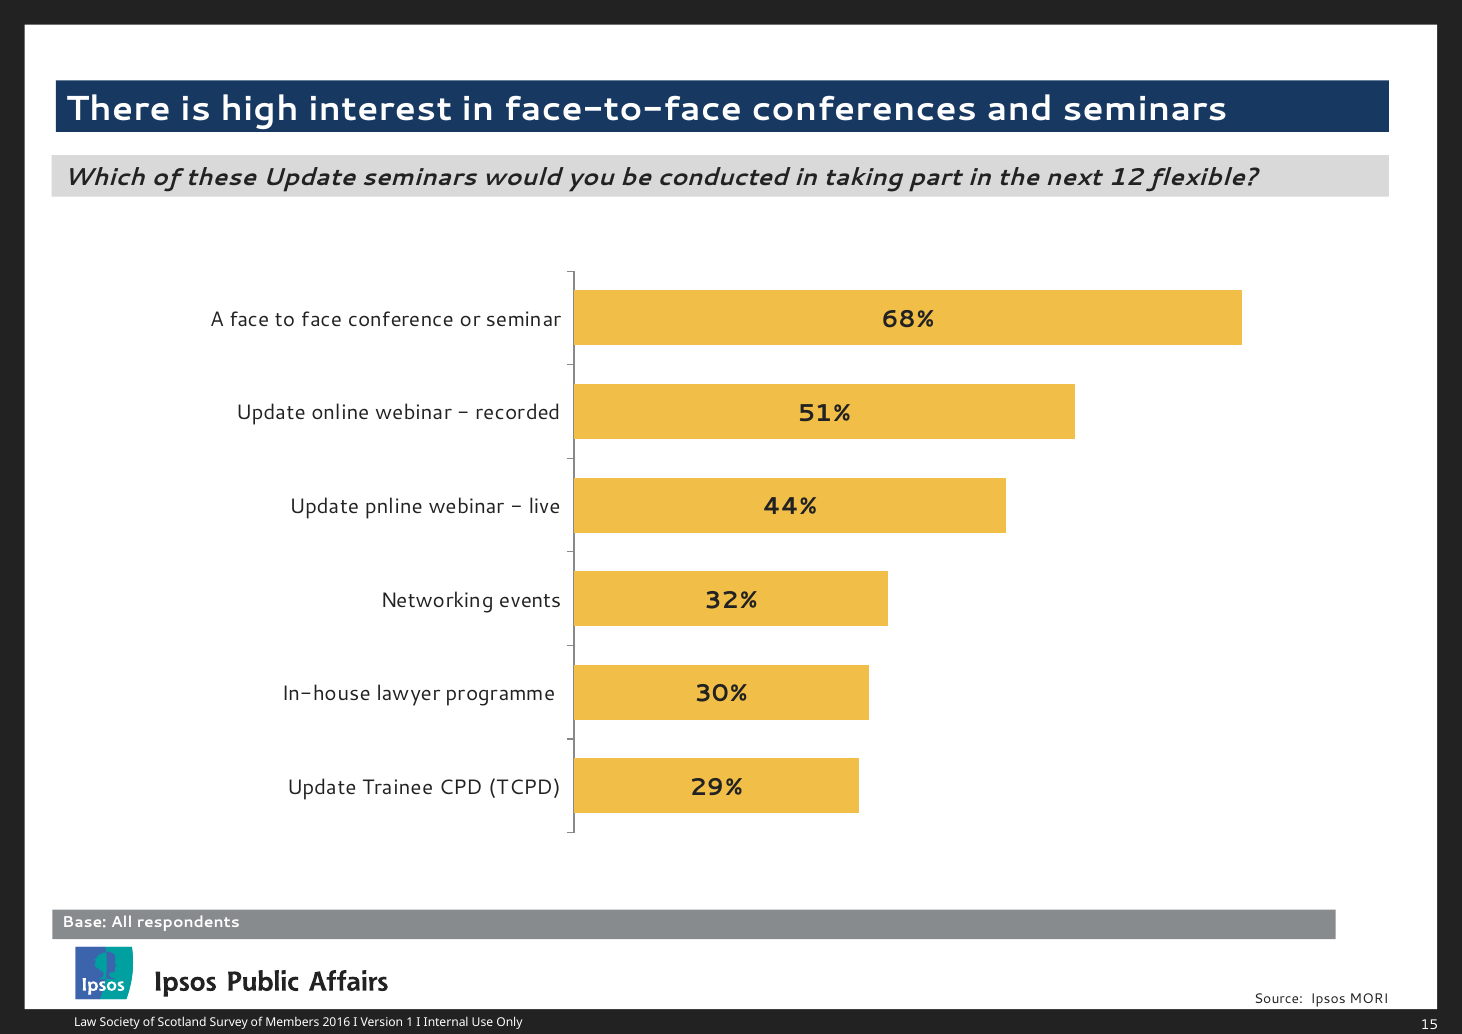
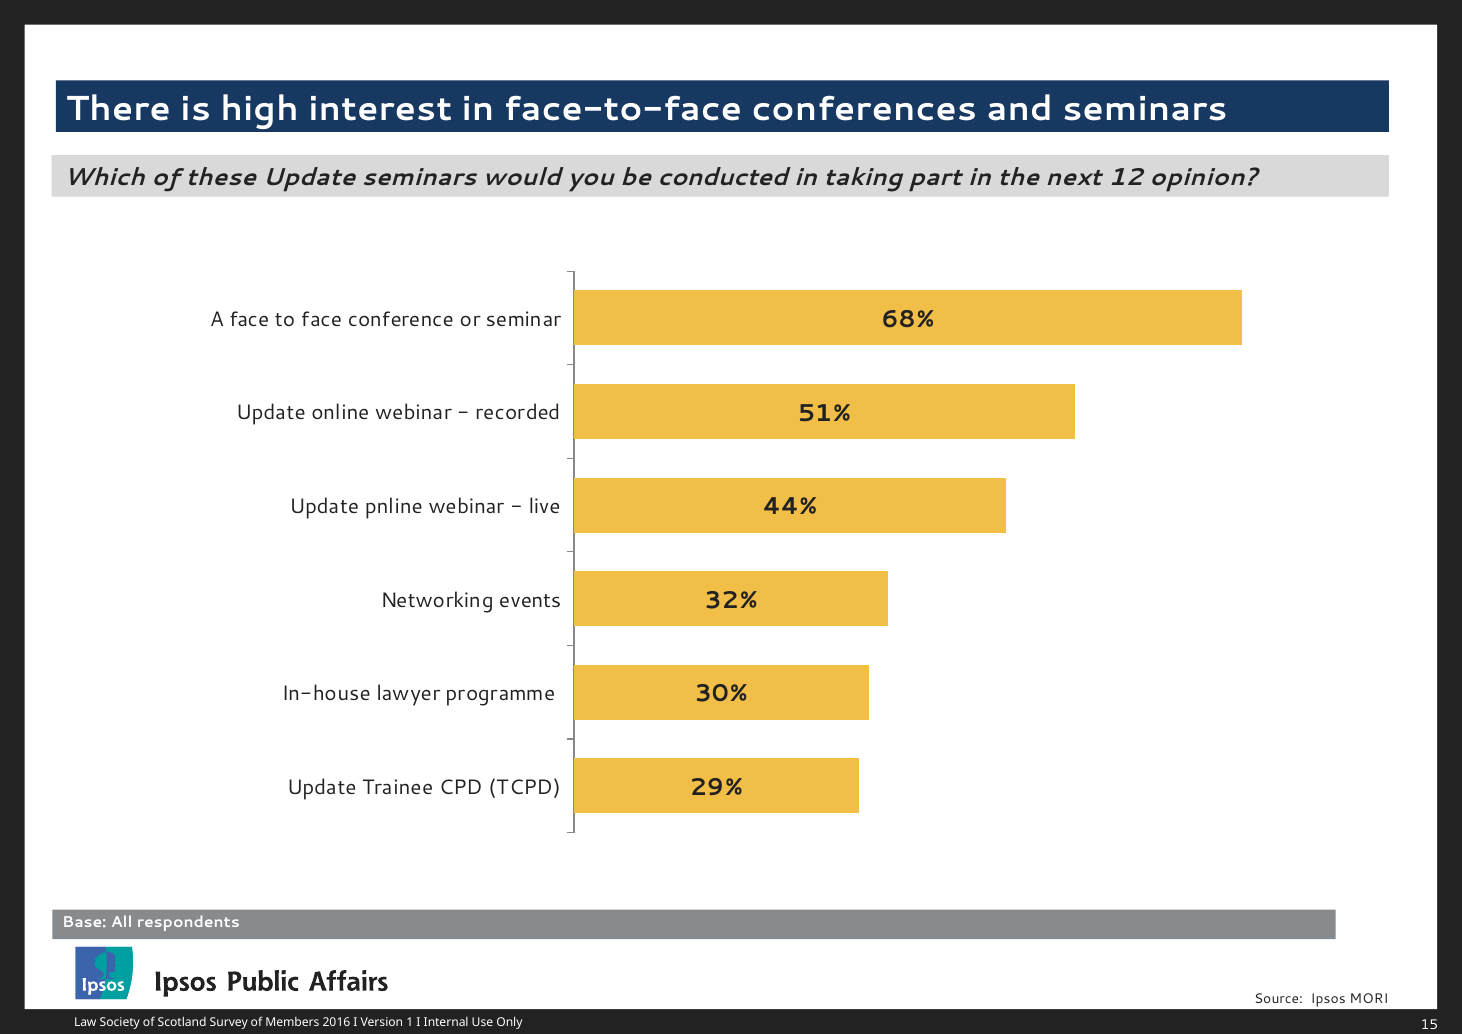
flexible: flexible -> opinion (1203, 178)
